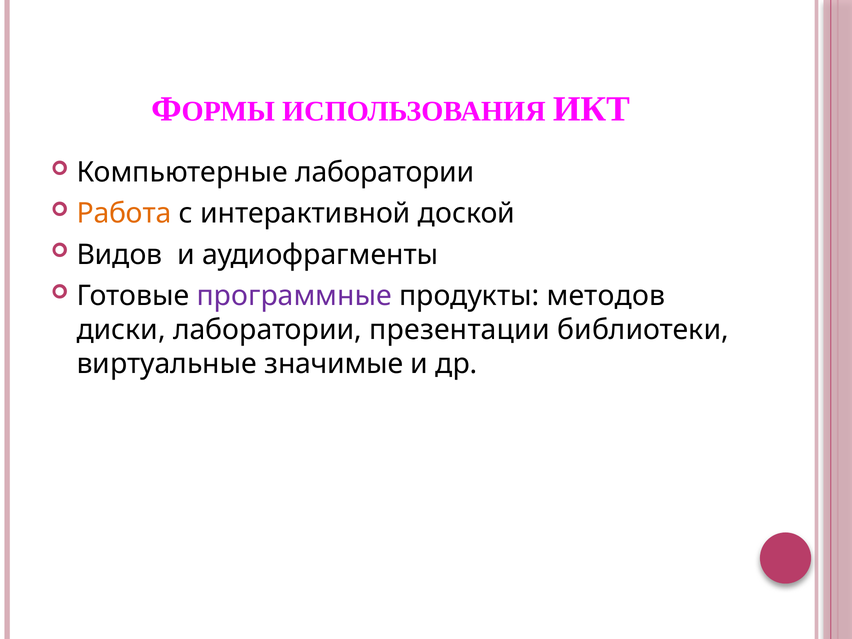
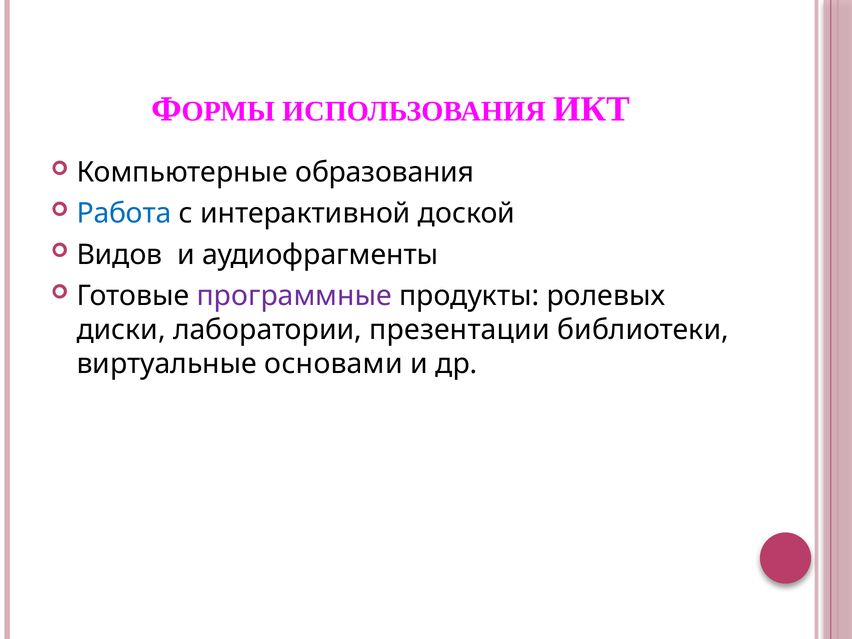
Компьютерные лаборатории: лаборатории -> образования (385, 172)
Работа colour: orange -> blue (124, 214)
методов: методов -> ролевых (606, 296)
значимые: значимые -> основами (334, 364)
